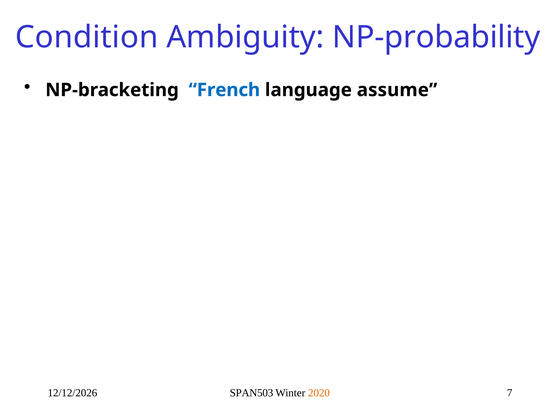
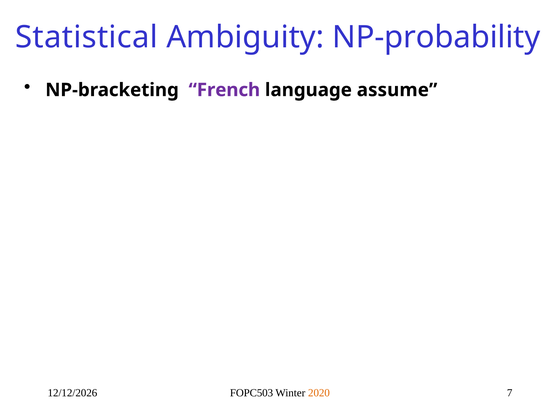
Condition: Condition -> Statistical (87, 37)
French colour: blue -> purple (224, 90)
SPAN503: SPAN503 -> FOPC503 (251, 393)
